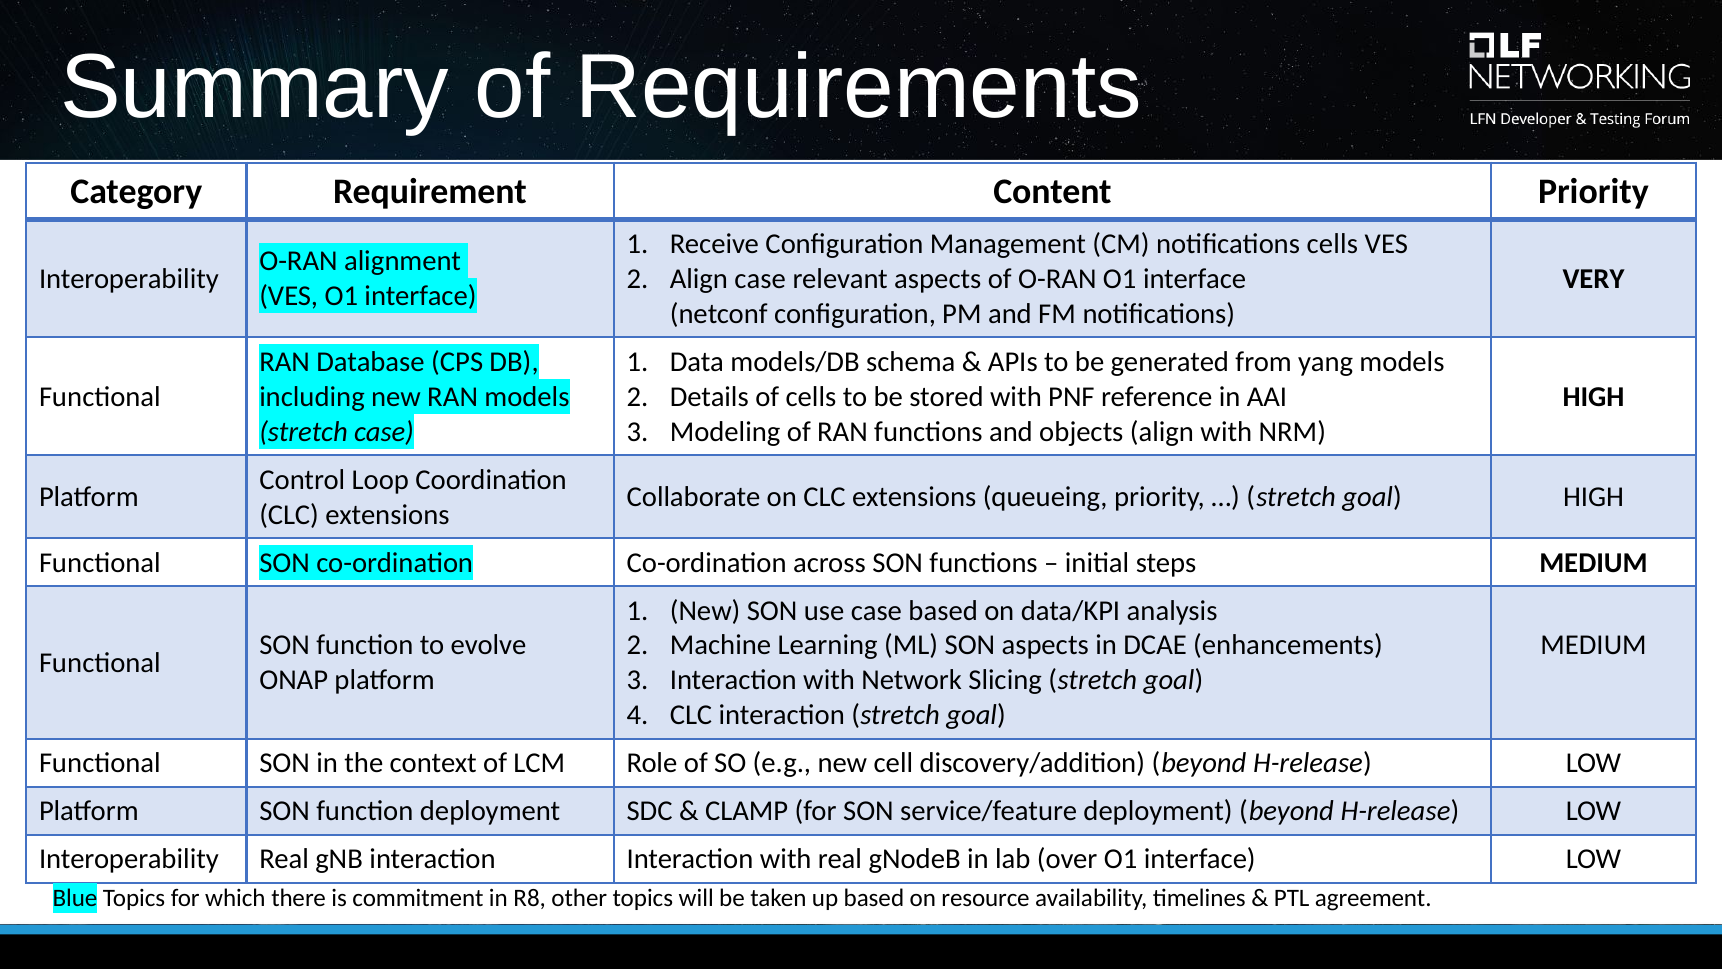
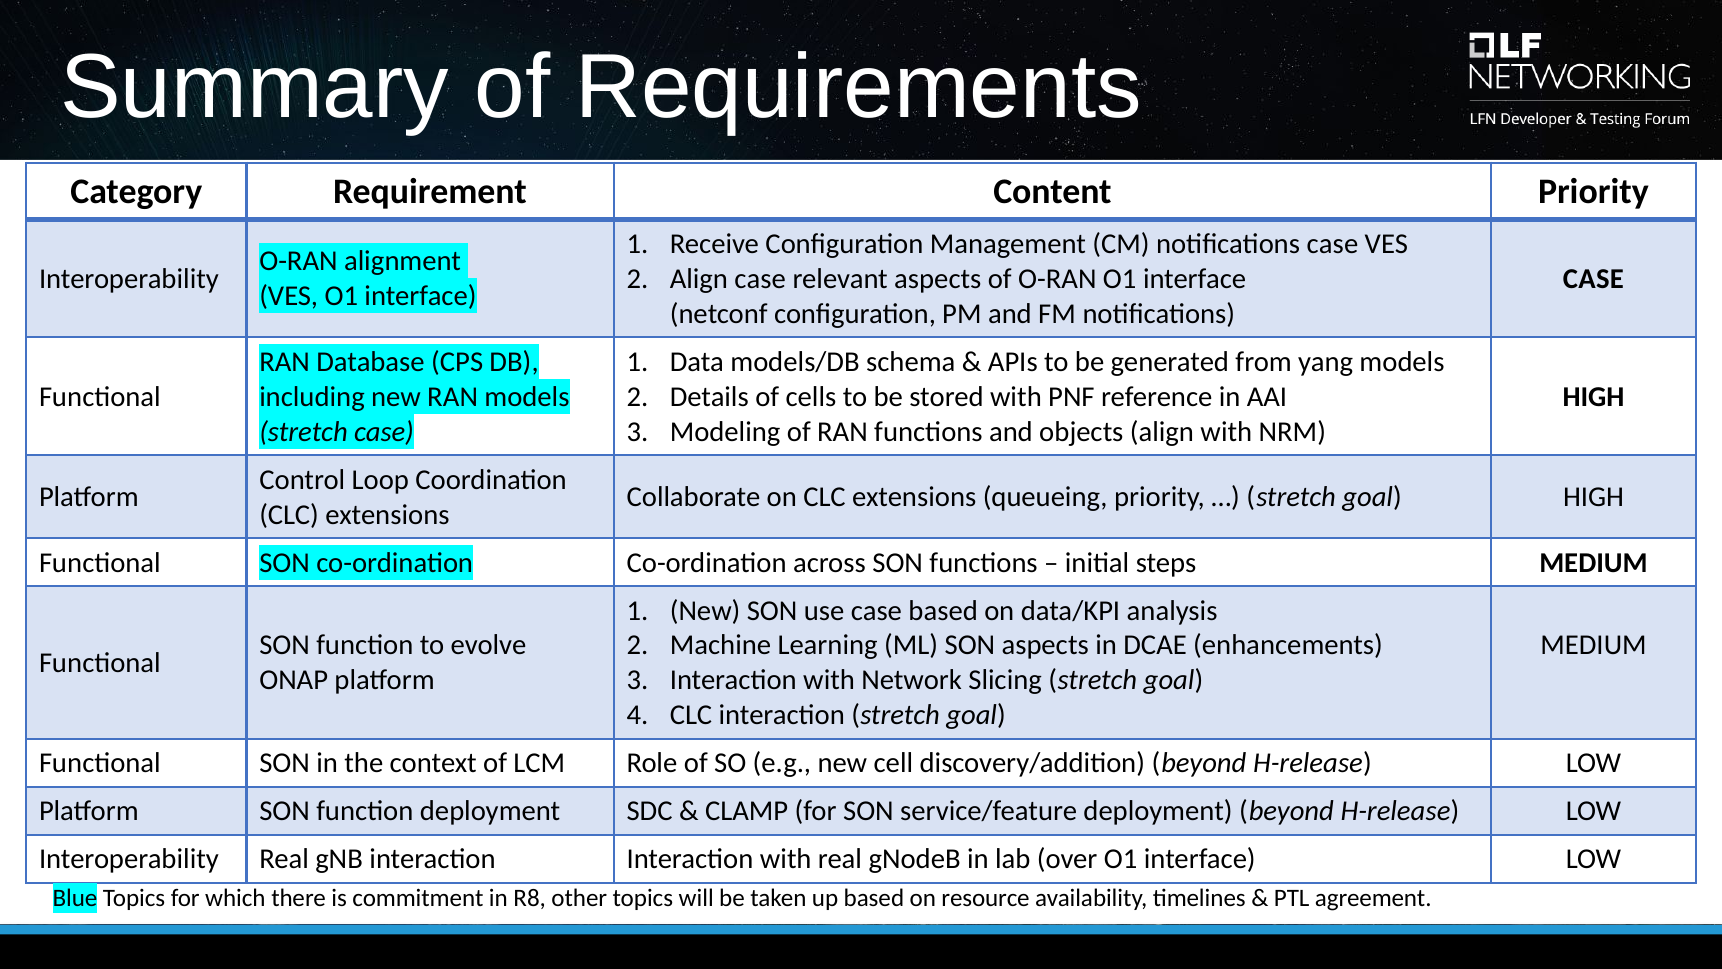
CM notifications cells: cells -> case (1332, 244)
VERY: VERY -> CASE (1593, 279)
